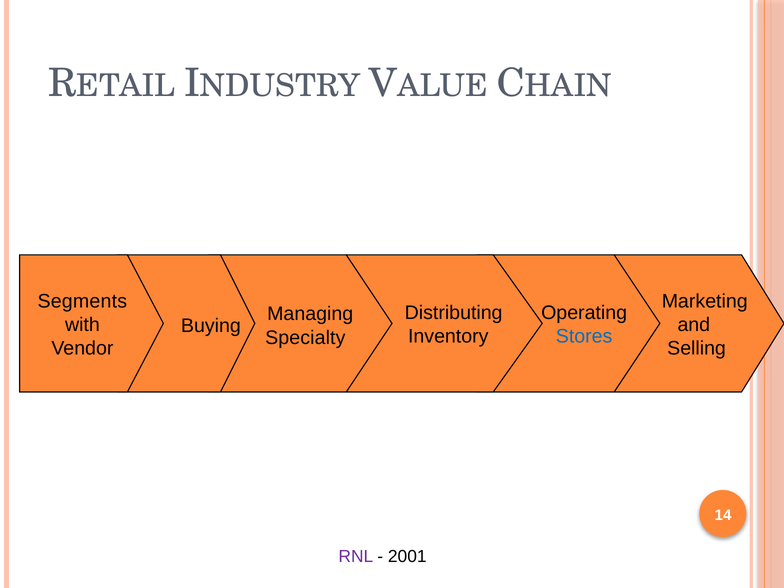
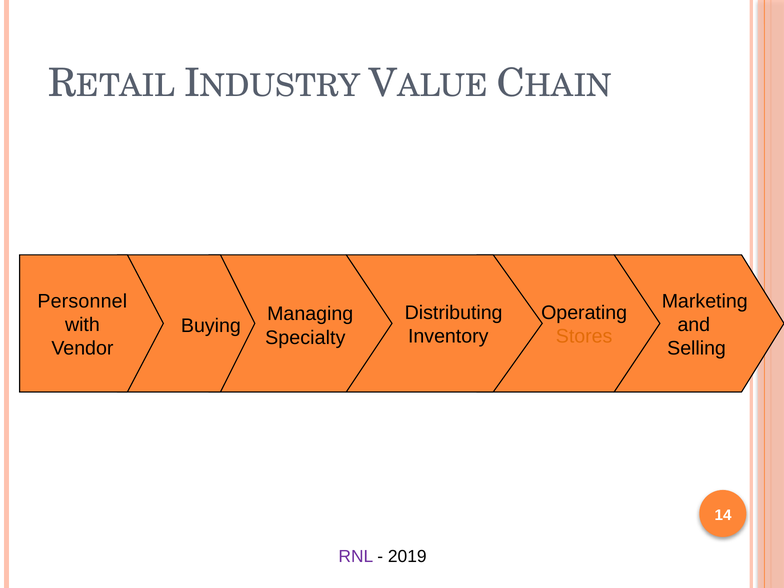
Segments: Segments -> Personnel (82, 301)
Stores colour: blue -> orange (584, 337)
2001: 2001 -> 2019 (407, 556)
